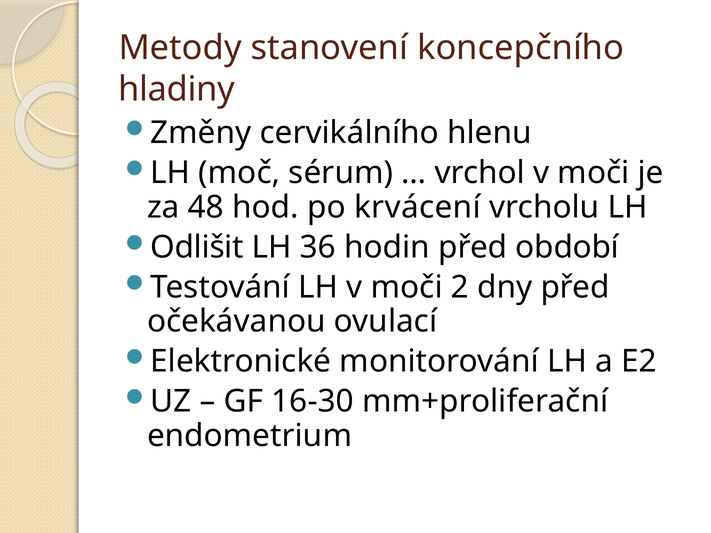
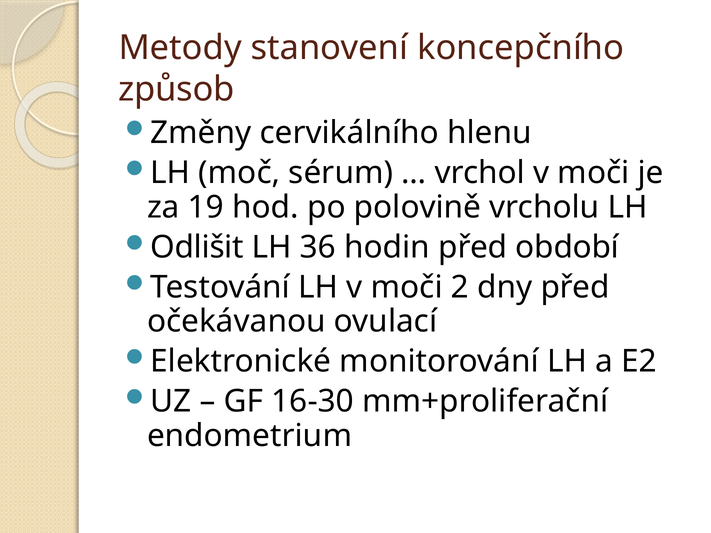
hladiny: hladiny -> způsob (176, 89)
48: 48 -> 19 (206, 207)
krvácení: krvácení -> polovině (418, 207)
